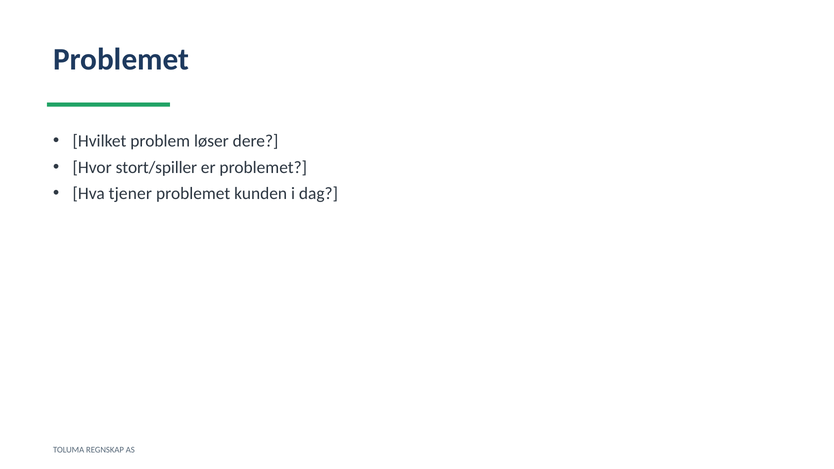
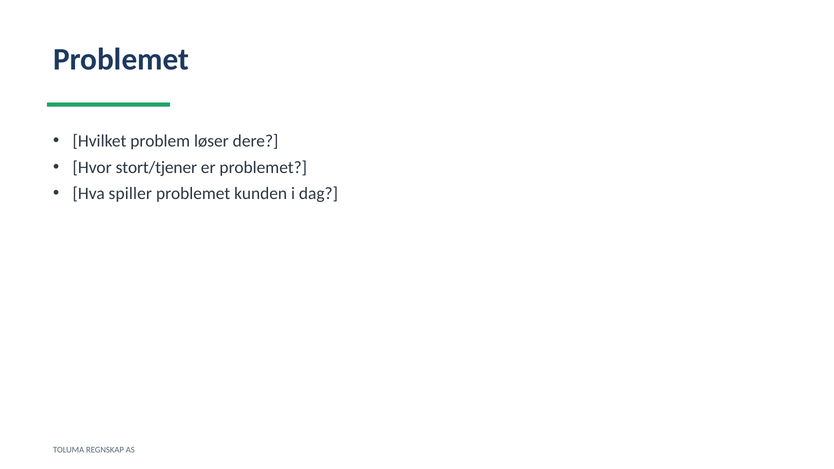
stort/spiller: stort/spiller -> stort/tjener (156, 167)
tjener: tjener -> spiller (130, 193)
